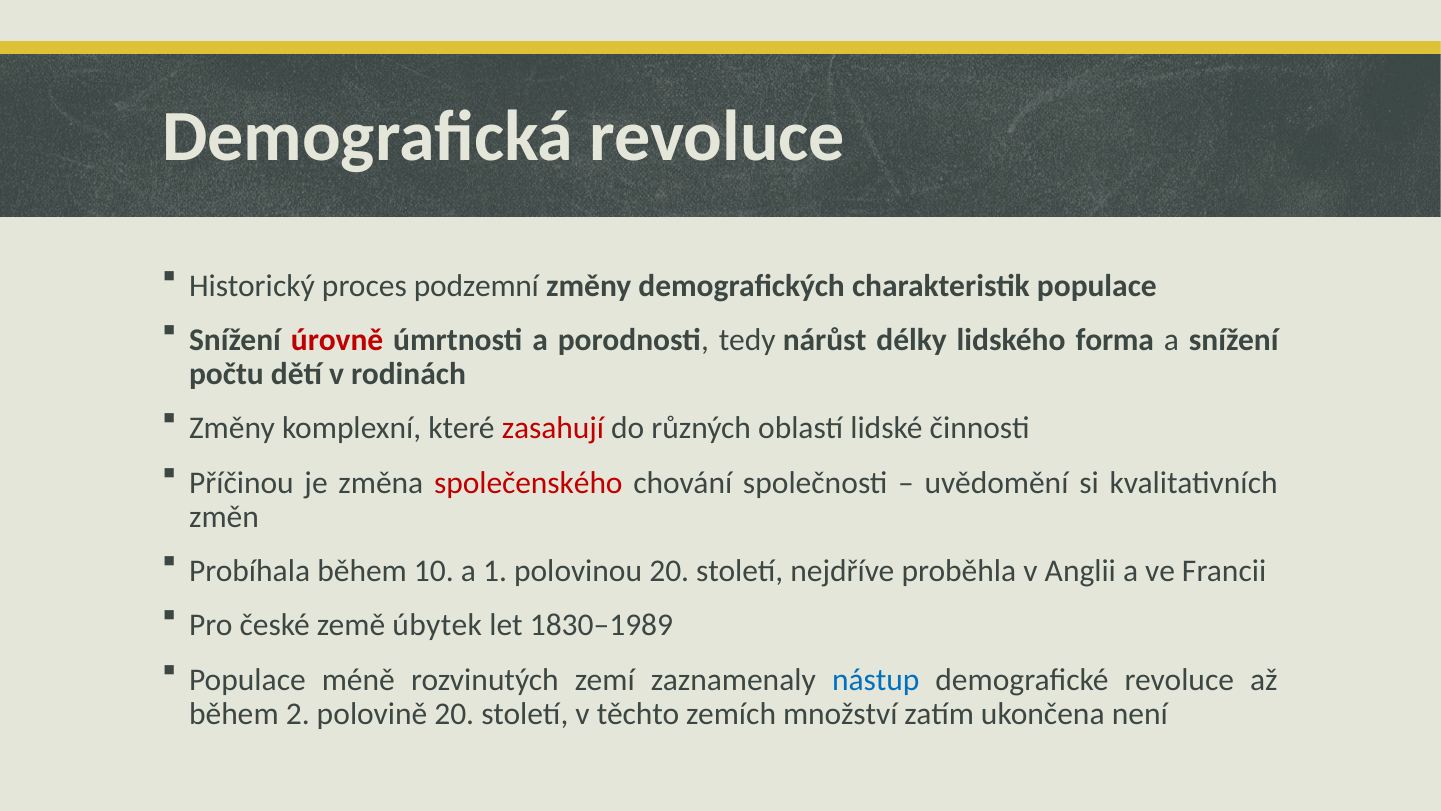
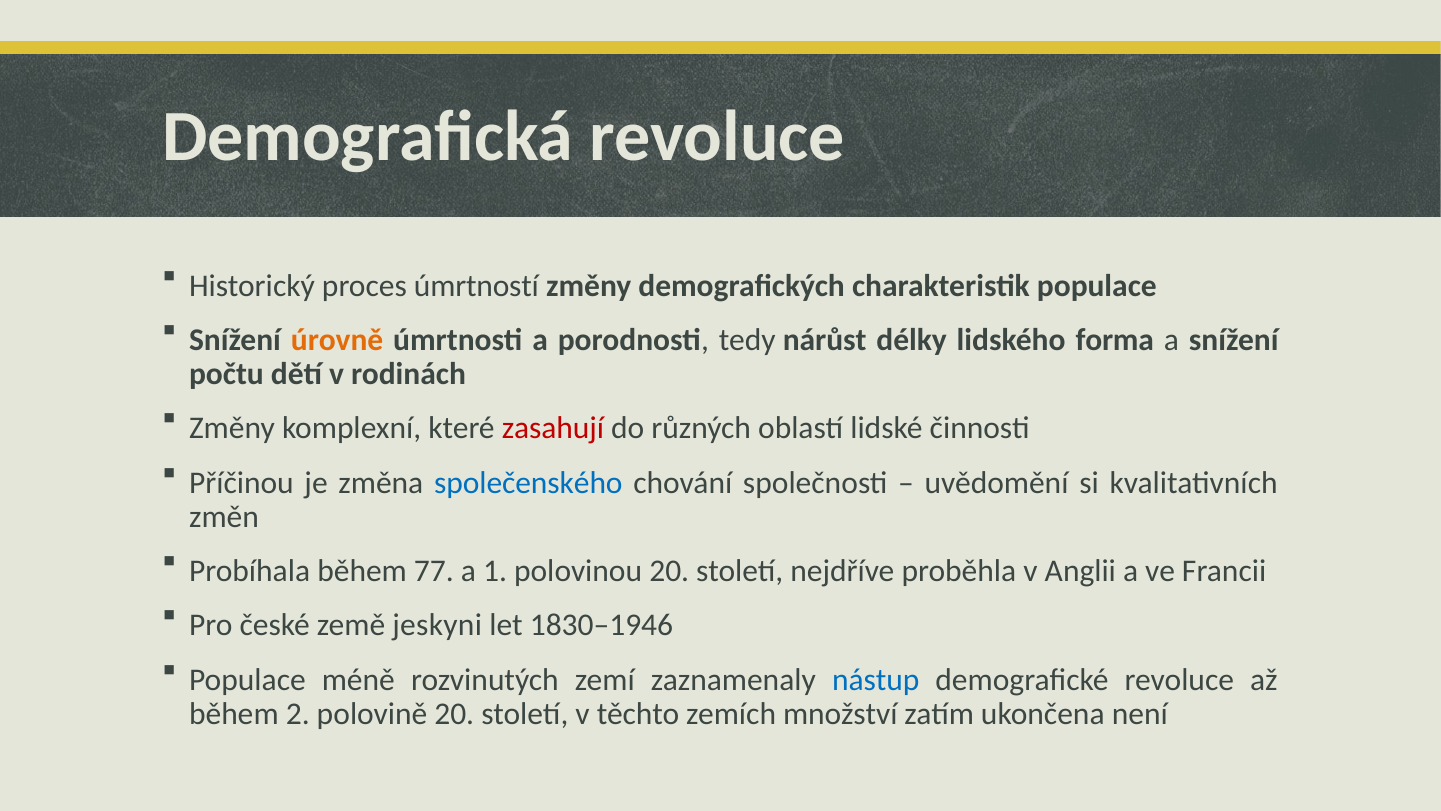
podzemní: podzemní -> úmrtností (476, 285)
úrovně colour: red -> orange (337, 340)
společenského colour: red -> blue (528, 482)
10: 10 -> 77 (434, 571)
úbytek: úbytek -> jeskyni (437, 625)
1830–1989: 1830–1989 -> 1830–1946 (601, 625)
